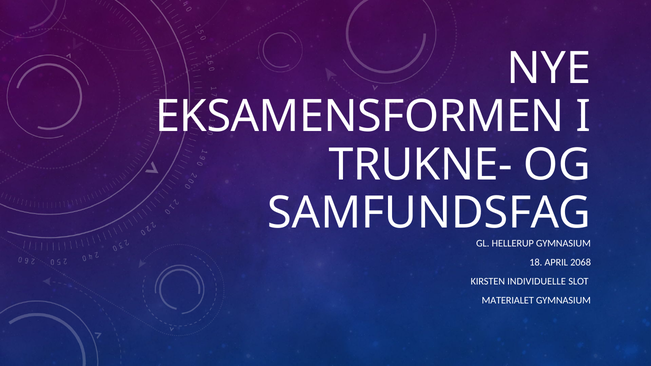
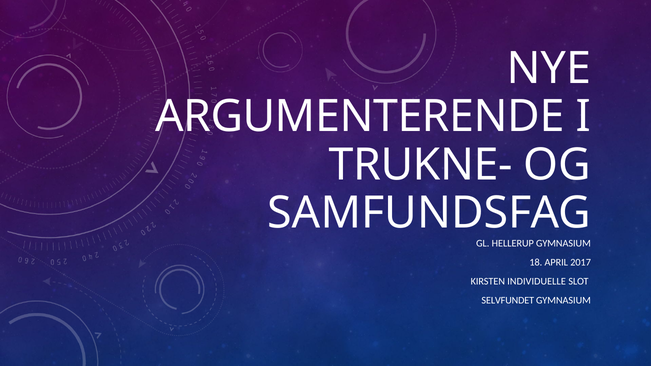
EKSAMENSFORMEN: EKSAMENSFORMEN -> ARGUMENTERENDE (360, 117)
2068: 2068 -> 2017 (581, 262)
MATERIALET: MATERIALET -> SELVFUNDET (508, 300)
